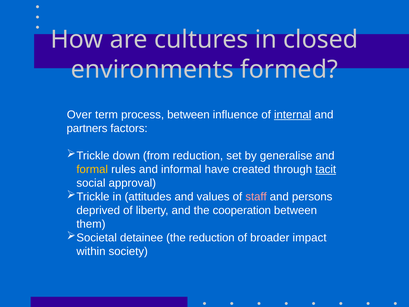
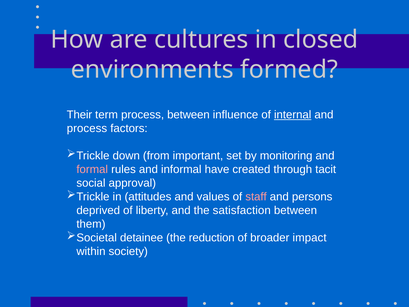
Over: Over -> Their (79, 115)
partners: partners -> process (87, 128)
from reduction: reduction -> important (198, 156)
generalise: generalise -> monitoring (286, 156)
formal colour: yellow -> pink (92, 169)
tacit underline: present -> none (326, 169)
cooperation: cooperation -> satisfaction (242, 210)
